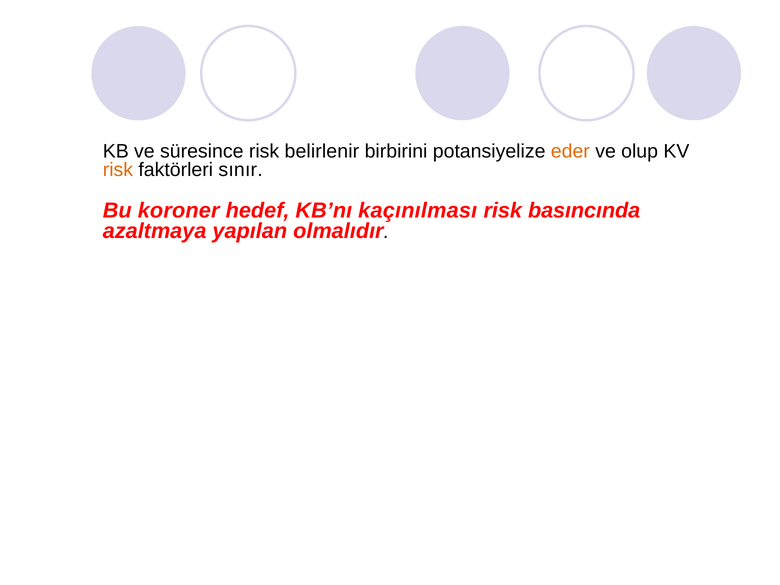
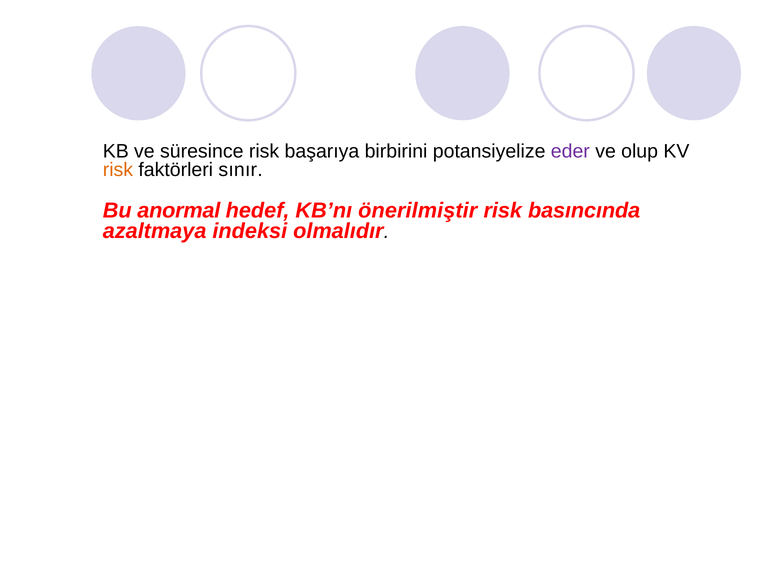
belirlenir: belirlenir -> başarıya (322, 151)
eder colour: orange -> purple (570, 151)
koroner: koroner -> anormal (179, 211)
kaçınılması: kaçınılması -> önerilmiştir (418, 211)
yapılan: yapılan -> indeksi (250, 231)
